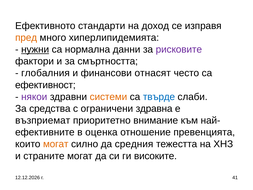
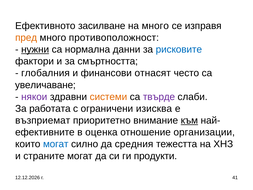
стандарти: стандарти -> засилване (102, 26)
на доход: доход -> много (155, 26)
хиперлипидемията: хиперлипидемията -> противоположност (114, 38)
рисковите colour: purple -> blue (179, 49)
ефективност: ефективност -> увеличаване (45, 85)
твърде colour: blue -> purple (159, 97)
средства: средства -> работата (50, 108)
здравна: здравна -> изисква (154, 108)
към underline: none -> present (189, 120)
превенцията: превенцията -> организации (204, 132)
могат colour: orange -> blue (56, 144)
високите: високите -> продукти (155, 156)
